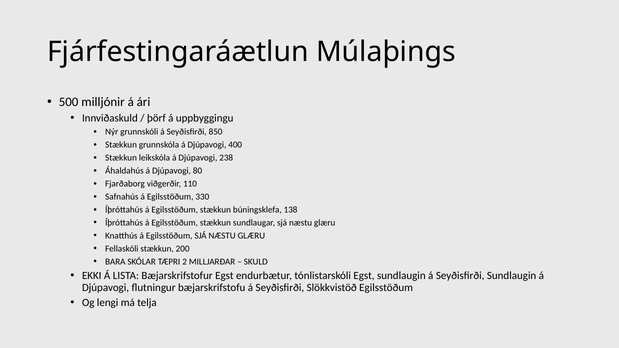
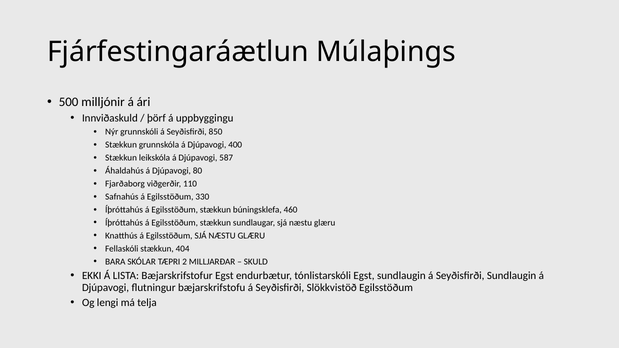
238: 238 -> 587 (226, 158)
138: 138 -> 460 (291, 210)
200: 200 -> 404 (183, 249)
